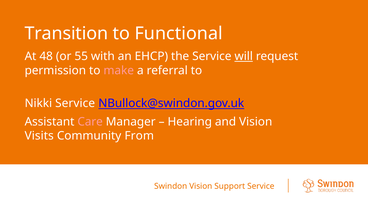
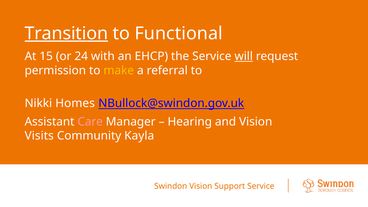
Transition underline: none -> present (66, 33)
48: 48 -> 15 (46, 56)
55: 55 -> 24 (81, 56)
make colour: pink -> yellow (119, 70)
Nikki Service: Service -> Homes (75, 103)
From: From -> Kayla (139, 136)
